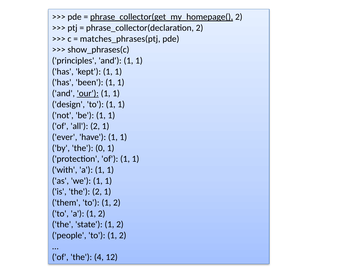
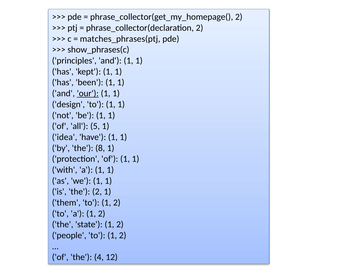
phrase_collector(get_my_homepage( underline: present -> none (162, 17)
all 2: 2 -> 5 (95, 126)
ever: ever -> idea (65, 137)
0: 0 -> 8 (100, 148)
